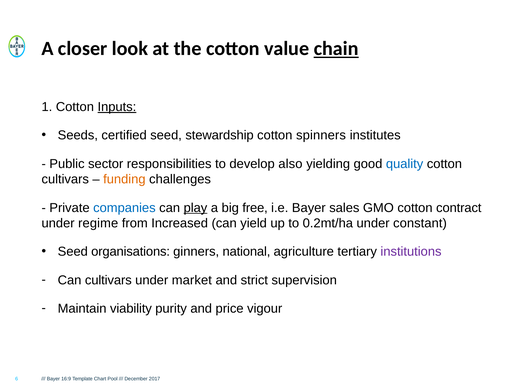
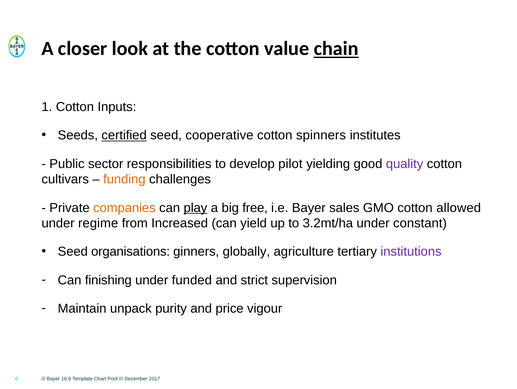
Inputs underline: present -> none (117, 107)
certified underline: none -> present (124, 135)
stewardship: stewardship -> cooperative (219, 135)
also: also -> pilot (290, 164)
quality colour: blue -> purple (405, 164)
companies colour: blue -> orange (124, 208)
contract: contract -> allowed (459, 208)
0.2mt/ha: 0.2mt/ha -> 3.2mt/ha (328, 223)
national: national -> globally (246, 252)
Can cultivars: cultivars -> finishing (108, 280)
market: market -> funded (192, 280)
viability: viability -> unpack (131, 308)
